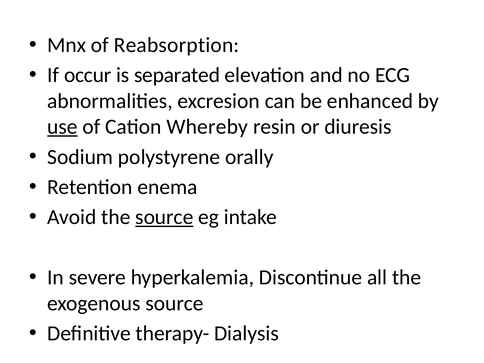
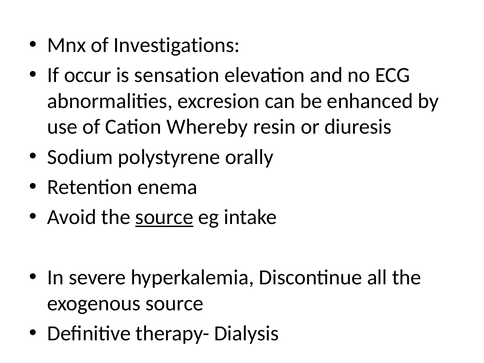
Reabsorption: Reabsorption -> Investigations (177, 45)
separated: separated -> sensation (177, 75)
use underline: present -> none (62, 127)
